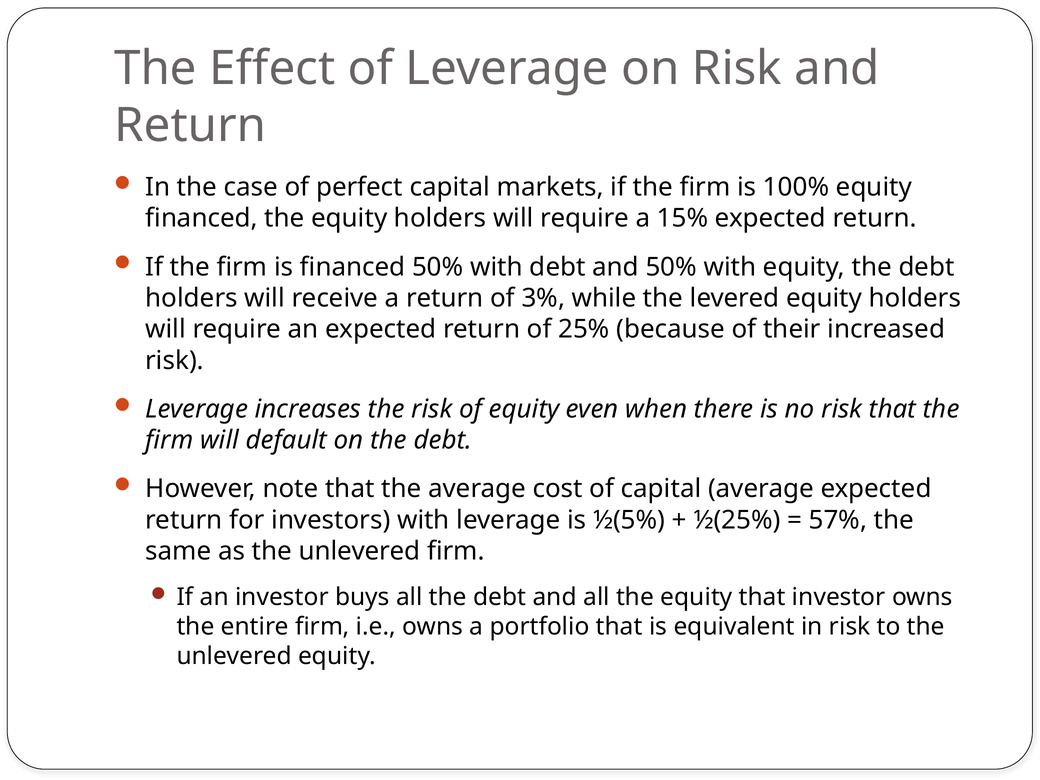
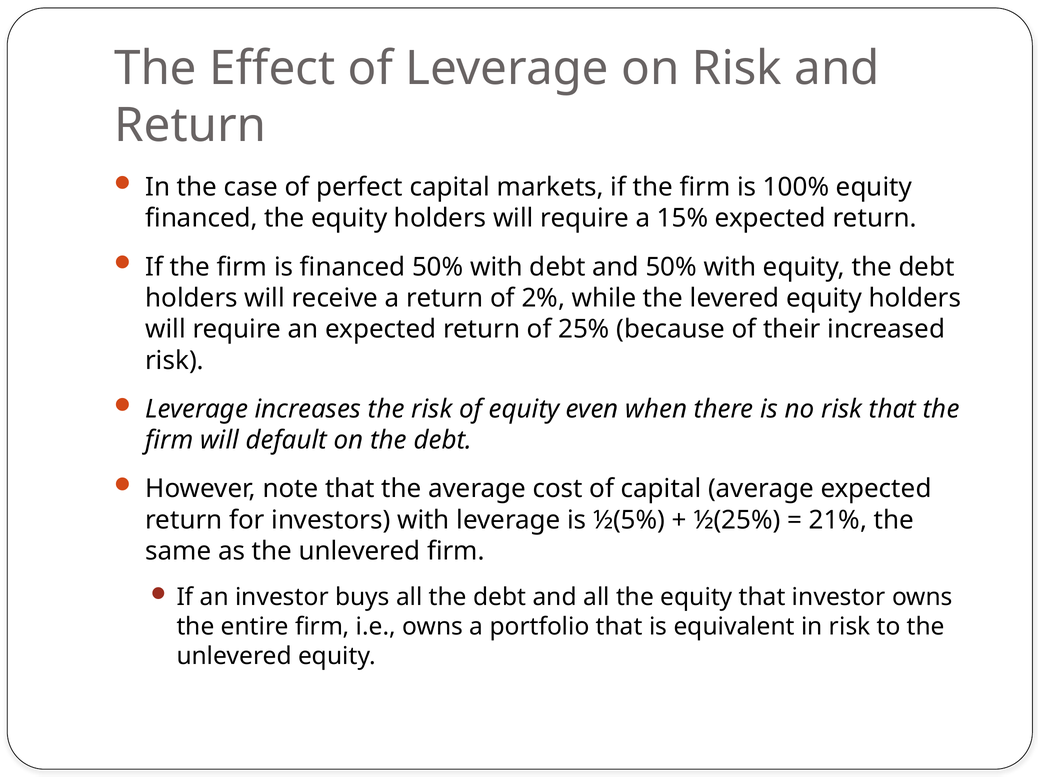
3%: 3% -> 2% (543, 298)
57%: 57% -> 21% (838, 520)
